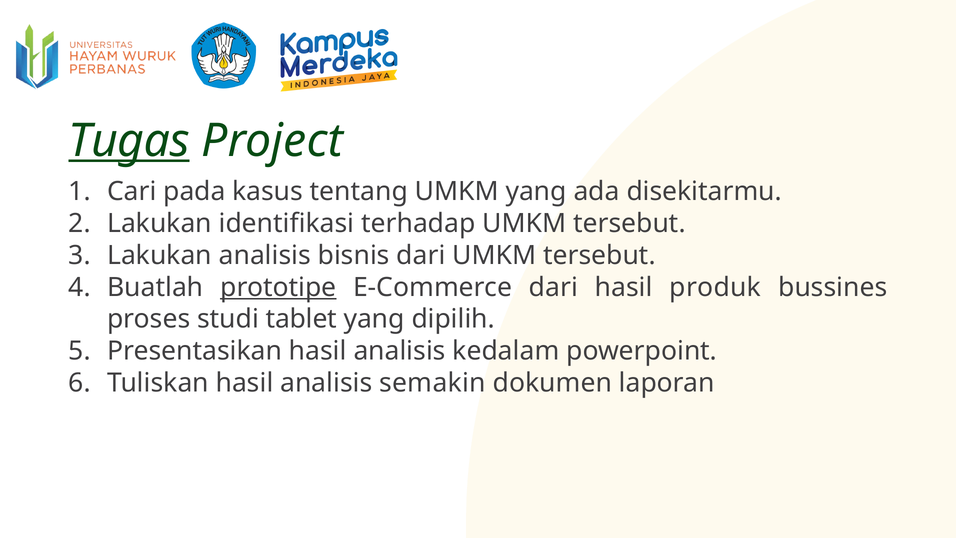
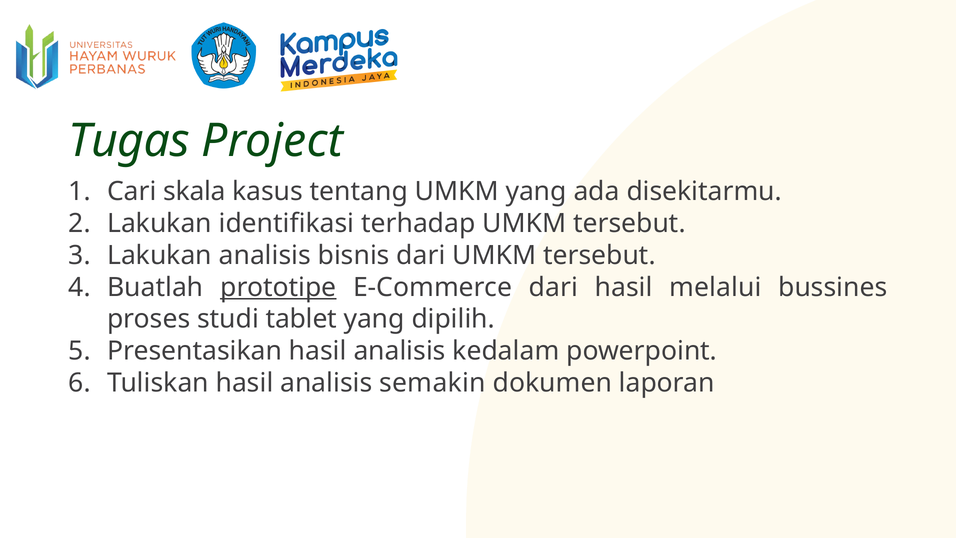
Tugas underline: present -> none (129, 141)
pada: pada -> skala (194, 192)
produk: produk -> melalui (715, 287)
